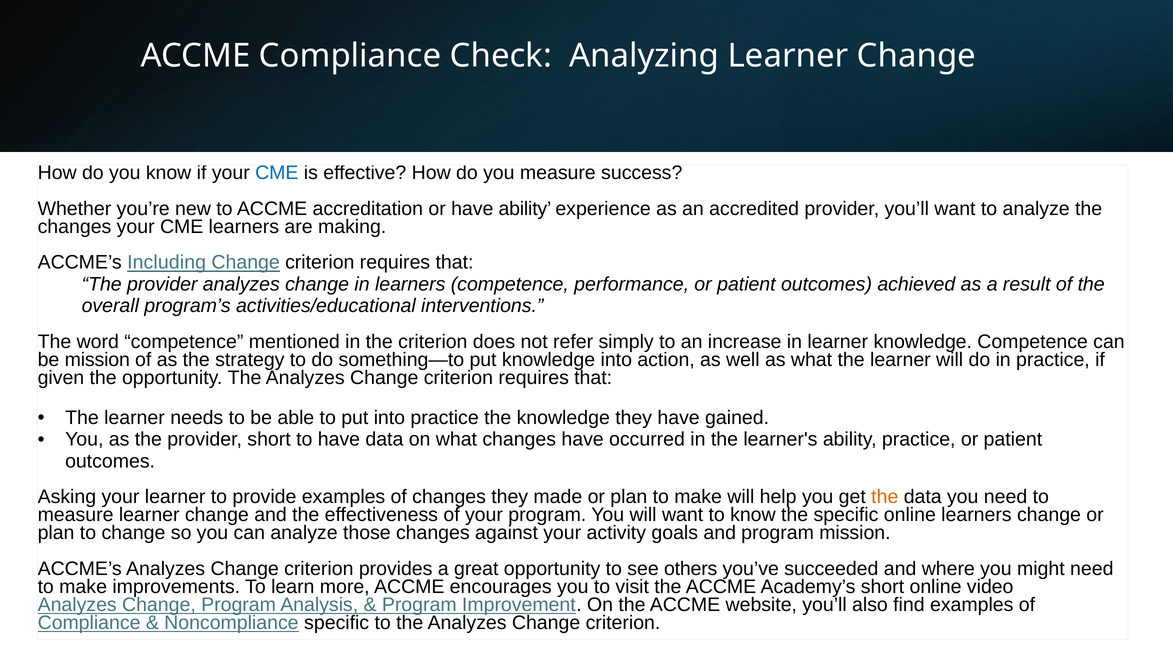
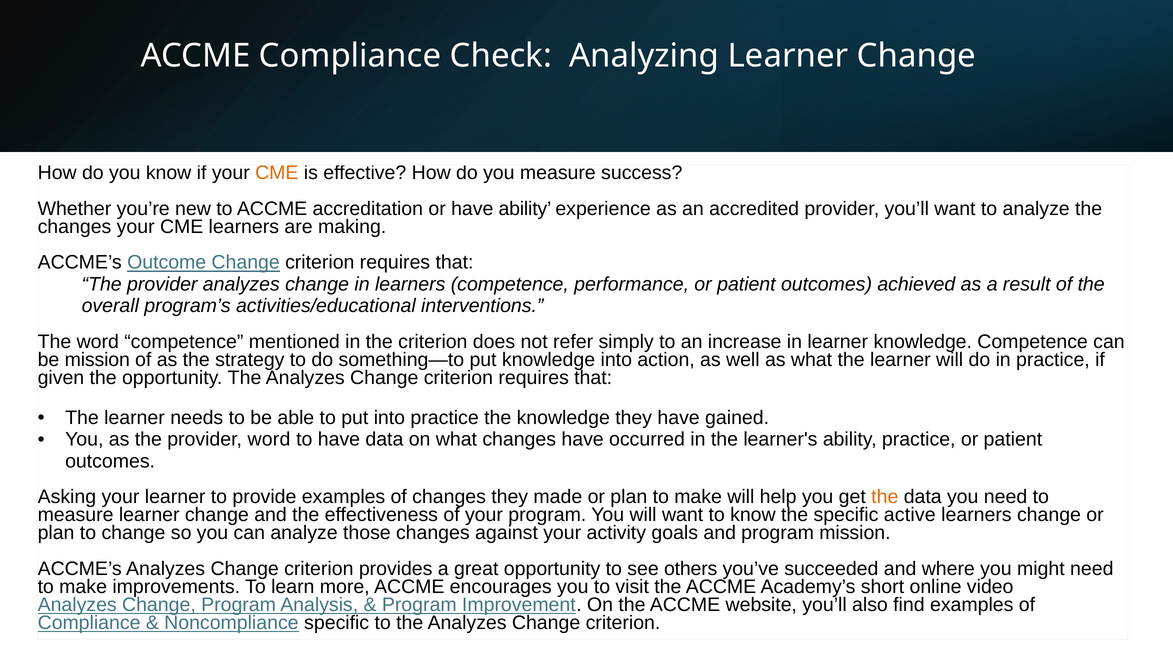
CME colour: blue -> orange (277, 173)
Including: Including -> Outcome (167, 262)
provider short: short -> word (269, 439)
specific online: online -> active (910, 515)
